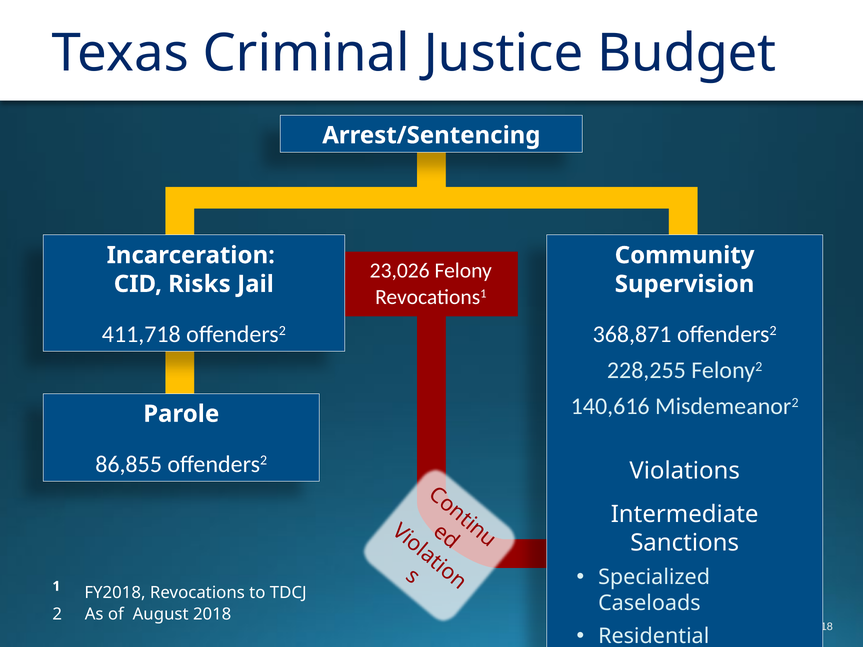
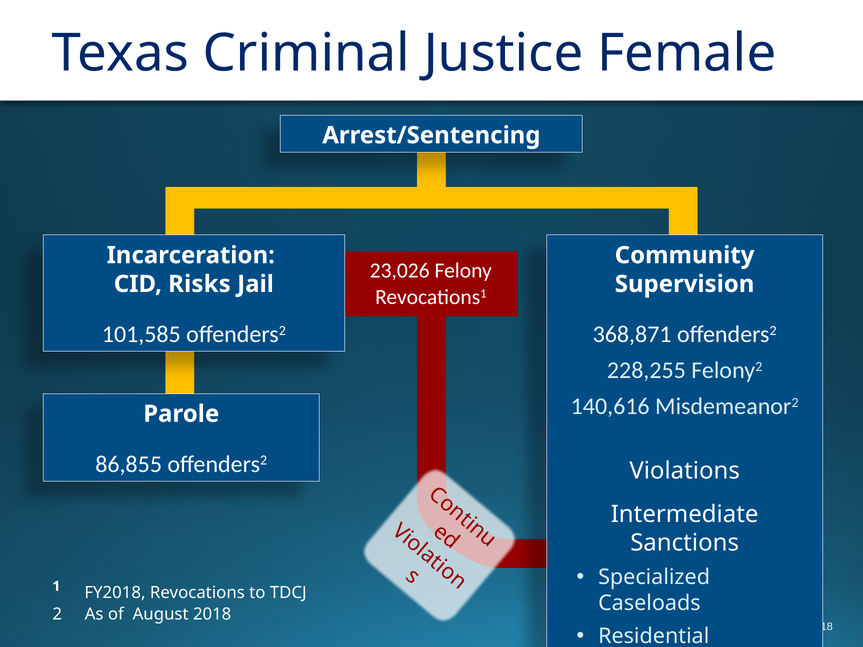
Budget: Budget -> Female (687, 54)
411,718: 411,718 -> 101,585 (141, 335)
